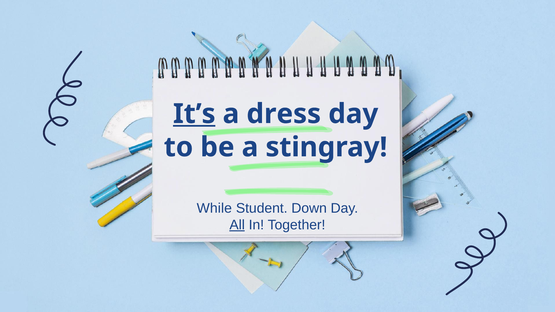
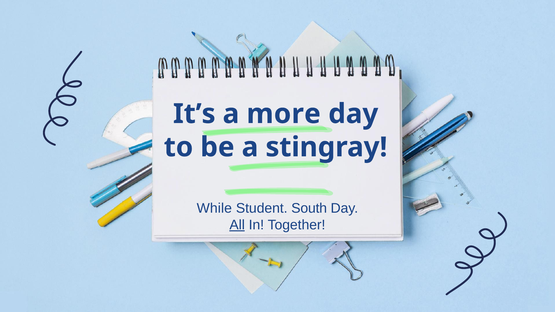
It’s underline: present -> none (194, 114)
dress: dress -> more (284, 114)
Down: Down -> South (309, 208)
